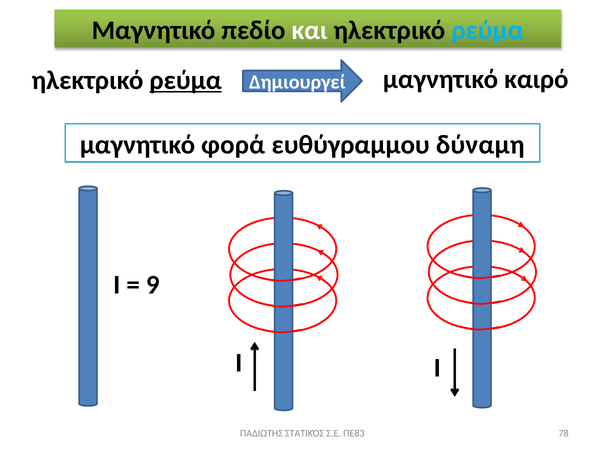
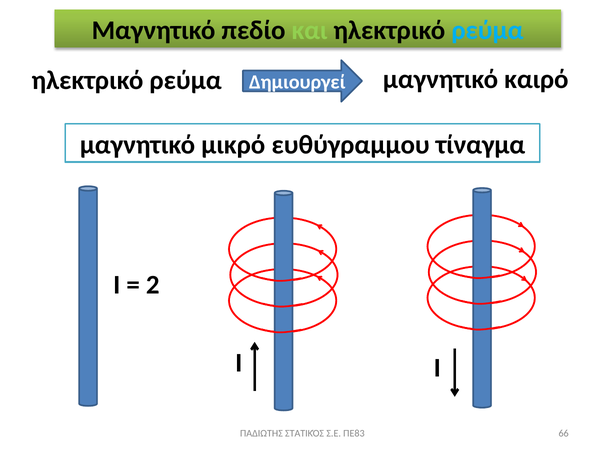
και colour: white -> light green (310, 30)
ρεύμα underline: present -> none (186, 80)
φορά: φορά -> μικρό (233, 145)
δύναμη: δύναμη -> τίναγμα (480, 145)
9: 9 -> 2 (153, 285)
78: 78 -> 66 (564, 433)
